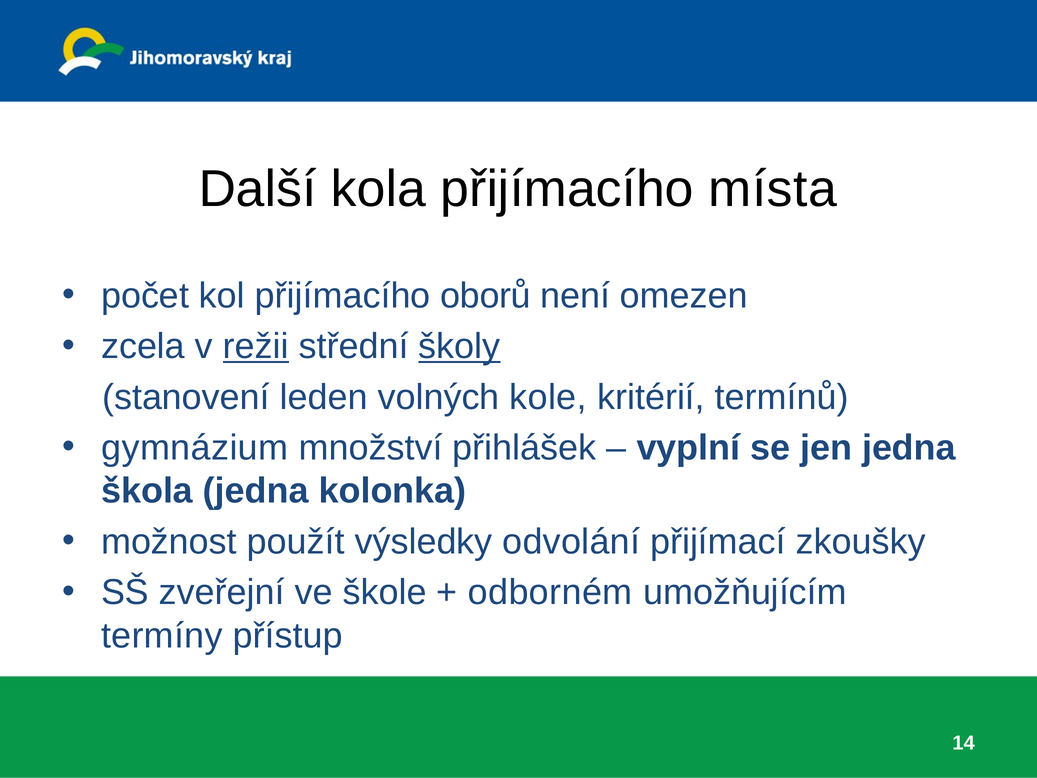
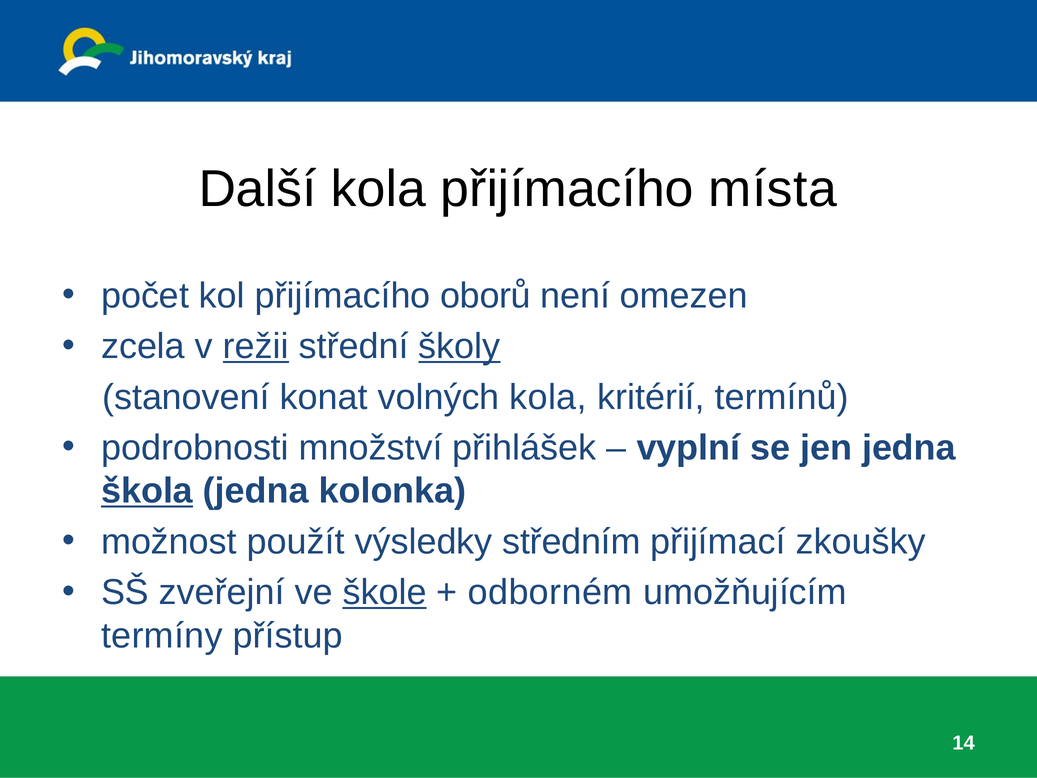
leden: leden -> konat (324, 397)
volných kole: kole -> kola (548, 397)
gymnázium: gymnázium -> podrobnosti (195, 448)
škola underline: none -> present (147, 491)
odvolání: odvolání -> středním (571, 542)
škole underline: none -> present (385, 592)
